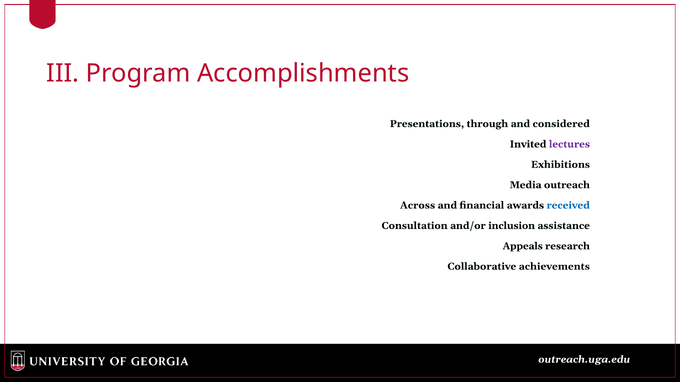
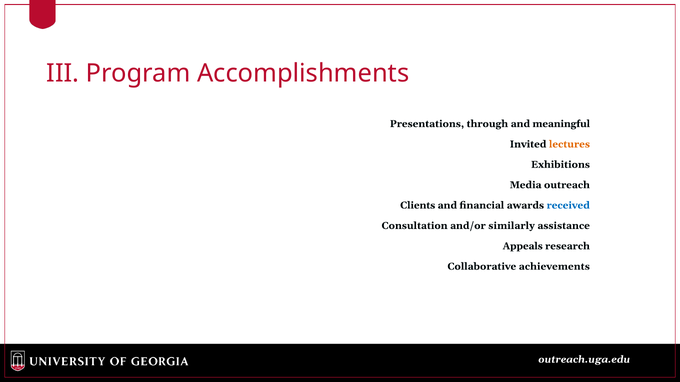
considered: considered -> meaningful (561, 124)
lectures colour: purple -> orange (569, 144)
Across: Across -> Clients (418, 206)
inclusion: inclusion -> similarly (512, 226)
